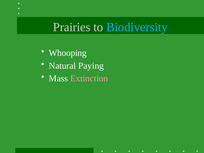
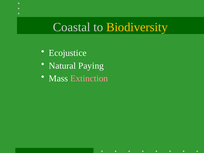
Prairies: Prairies -> Coastal (72, 27)
Biodiversity colour: light blue -> yellow (137, 27)
Whooping: Whooping -> Ecojustice (68, 53)
